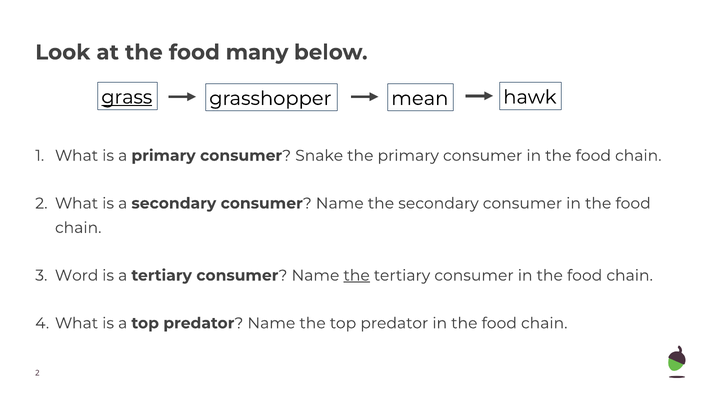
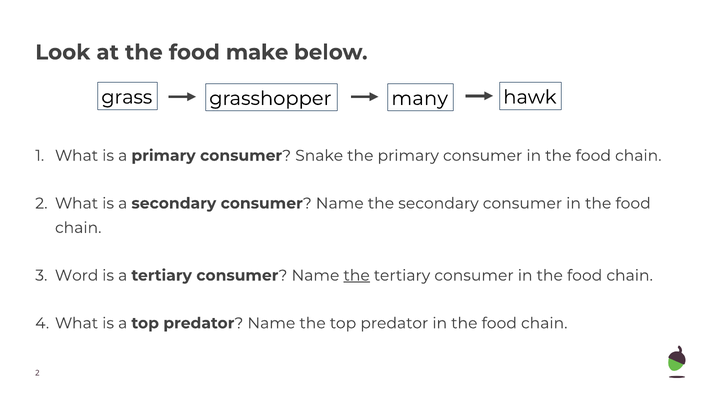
many: many -> make (257, 52)
grass underline: present -> none (127, 97)
mean: mean -> many (420, 98)
